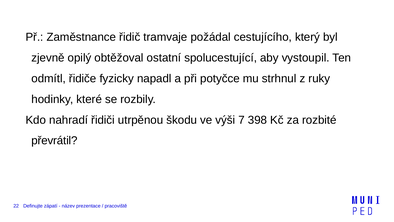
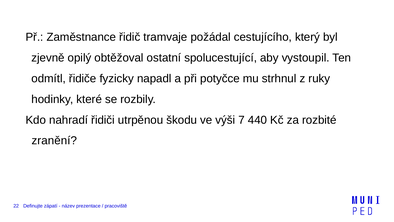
398: 398 -> 440 (258, 120)
převrátil: převrátil -> zranění (54, 140)
